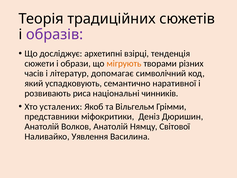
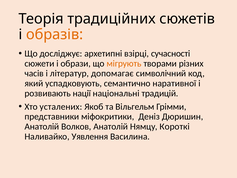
образів colour: purple -> orange (55, 34)
тенденція: тенденція -> сучасності (171, 53)
риса: риса -> нації (82, 93)
чинників: чинників -> традицій (160, 93)
Світової: Світової -> Короткі (175, 126)
